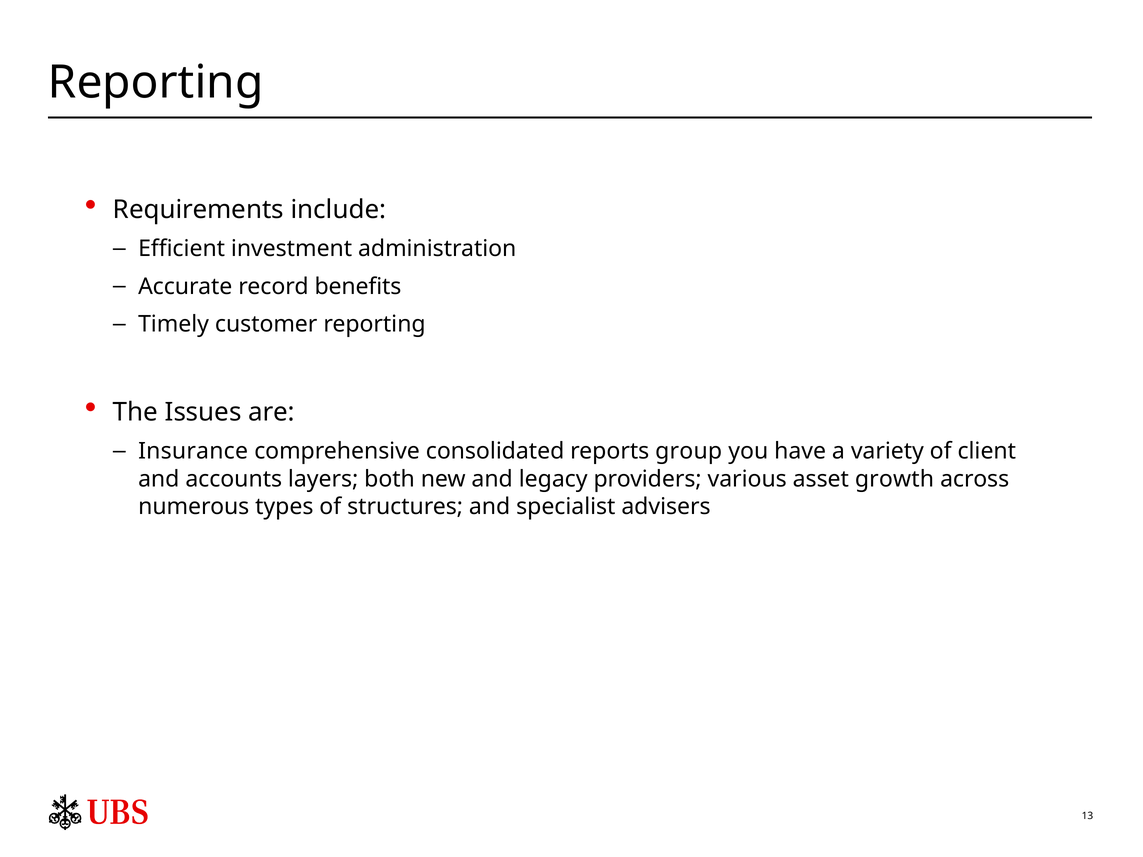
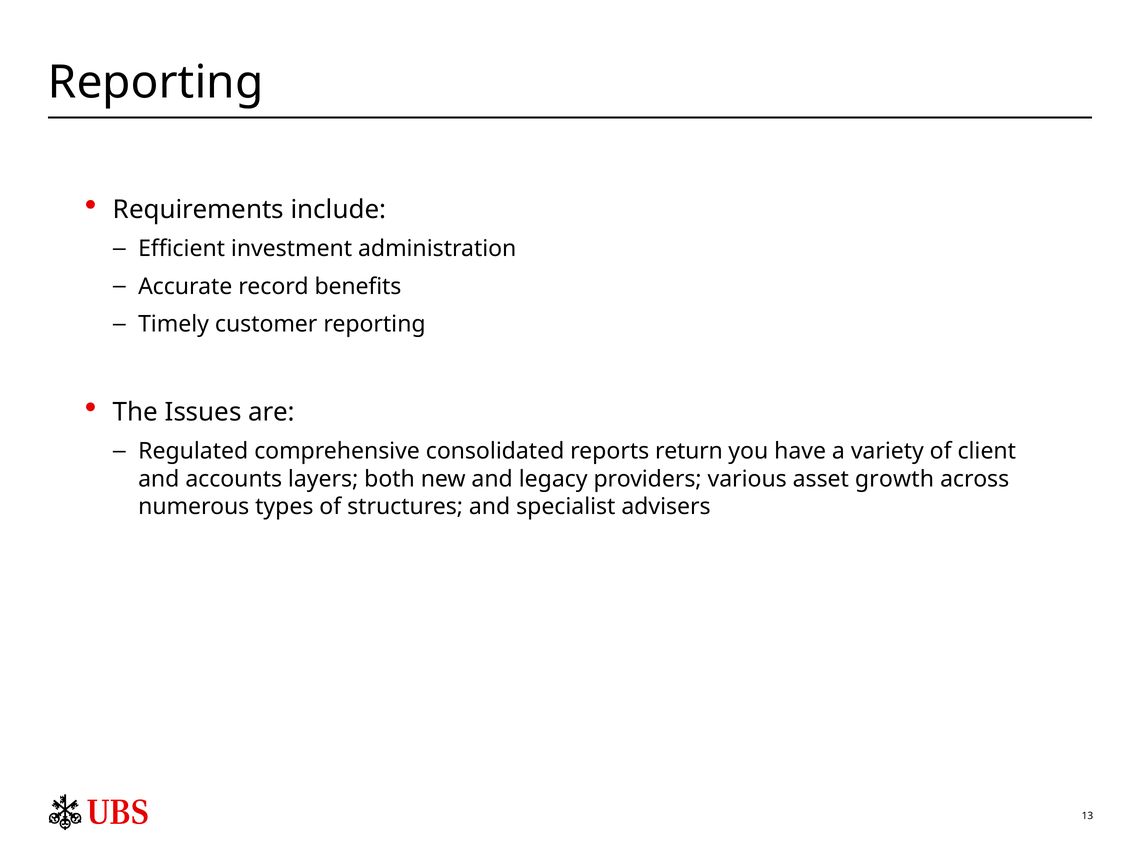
Insurance: Insurance -> Regulated (193, 451)
group: group -> return (689, 451)
